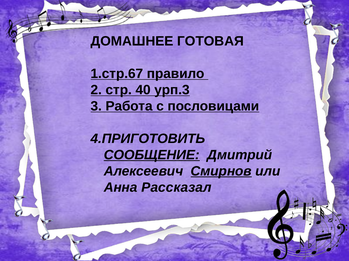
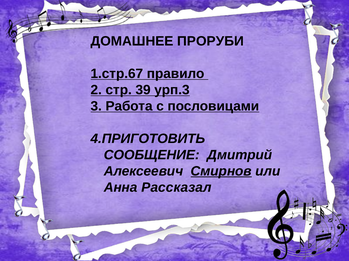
ГОТОВАЯ: ГОТОВАЯ -> ПРОРУБИ (211, 41)
40: 40 -> 39 (143, 90)
СООБЩЕНИЕ underline: present -> none (152, 155)
